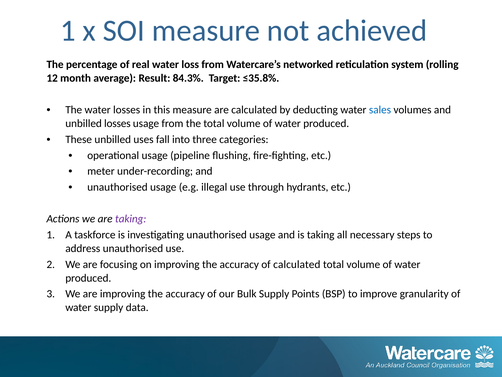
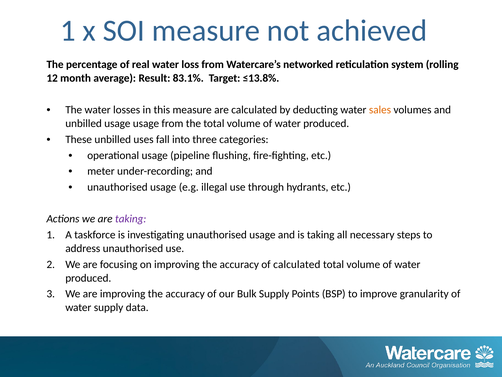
84.3%: 84.3% -> 83.1% (188, 78)
≤35.8%: ≤35.8% -> ≤13.8% (261, 78)
sales colour: blue -> orange (380, 110)
unbilled losses: losses -> usage (117, 123)
